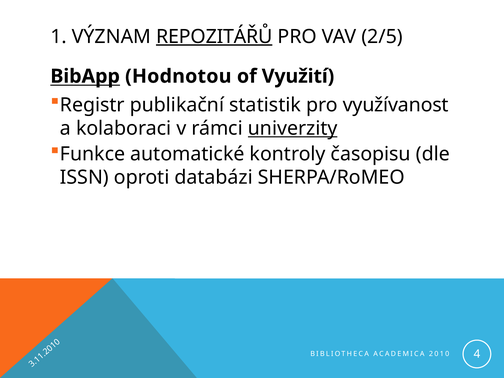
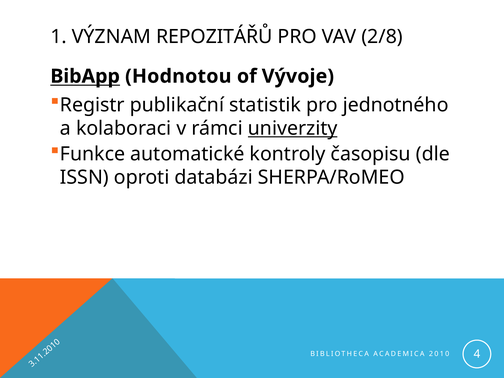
REPOZITÁŘŮ underline: present -> none (214, 37)
2/5: 2/5 -> 2/8 (382, 37)
Využití: Využití -> Vývoje (298, 76)
využívanost: využívanost -> jednotného (396, 105)
